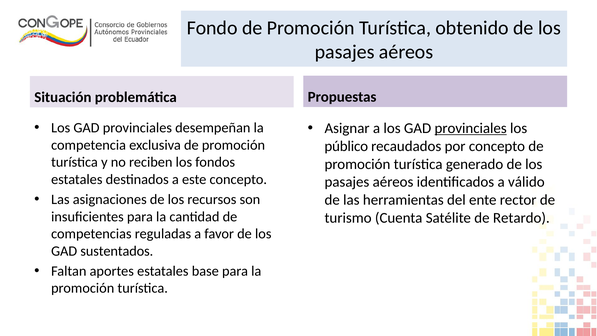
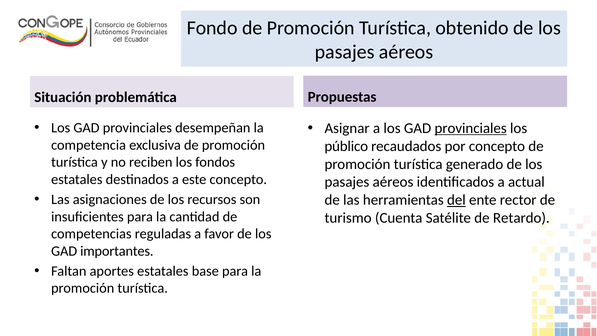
válido: válido -> actual (526, 182)
del underline: none -> present (456, 200)
sustentados: sustentados -> importantes (117, 251)
